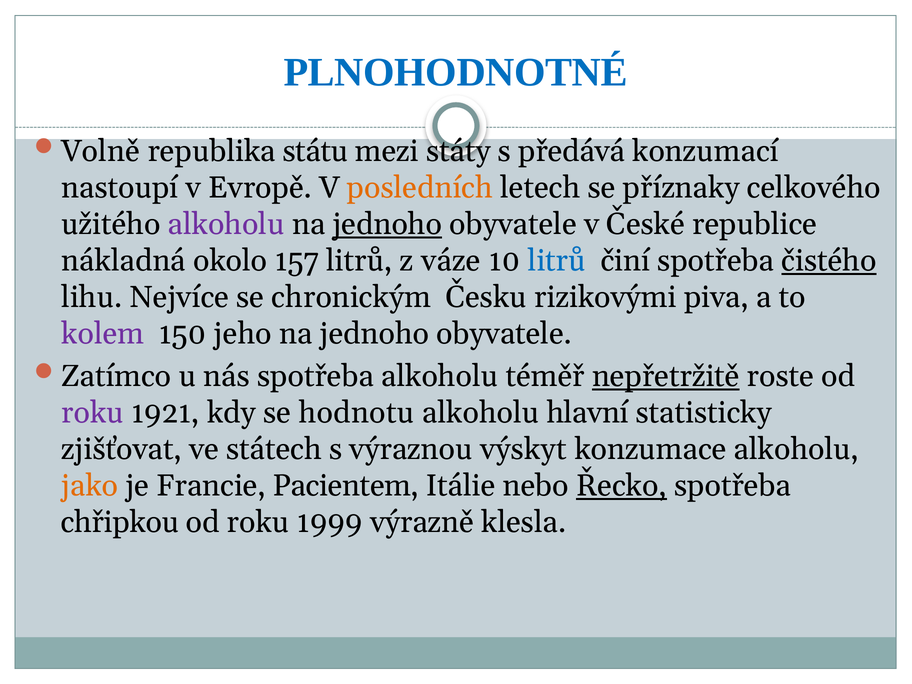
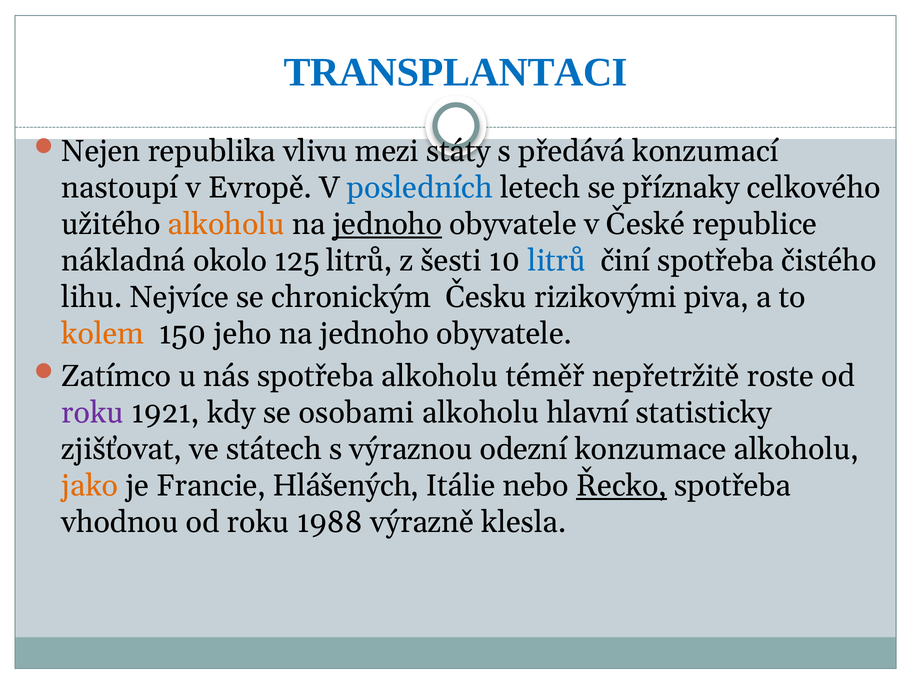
PLNOHODNOTNÉ: PLNOHODNOTNÉ -> TRANSPLANTACI (456, 72)
Volně: Volně -> Nejen (101, 151)
státu: státu -> vlivu (315, 151)
posledních colour: orange -> blue (420, 188)
alkoholu colour: purple -> orange (226, 224)
157: 157 -> 125 (297, 261)
váze: váze -> šesti (451, 261)
čistého underline: present -> none (829, 261)
kolem colour: purple -> orange (103, 334)
nepřetržitě underline: present -> none (666, 376)
hodnotu: hodnotu -> osobami (356, 413)
výskyt: výskyt -> odezní (524, 449)
Pacientem: Pacientem -> Hlášených (346, 486)
chřipkou: chřipkou -> vhodnou (120, 522)
1999: 1999 -> 1988 (330, 522)
